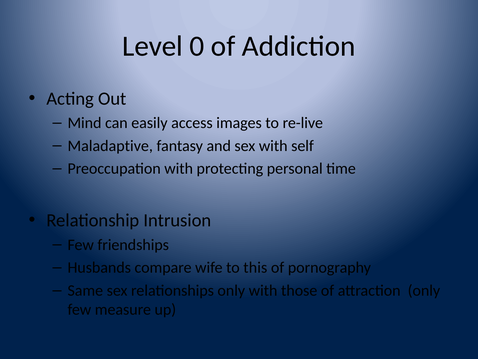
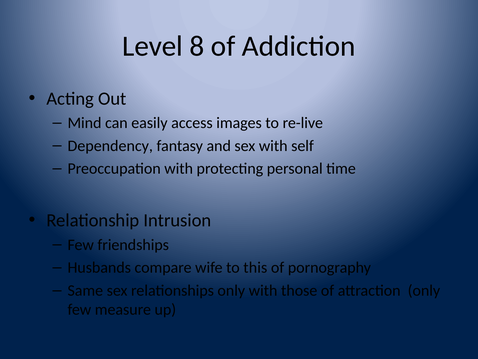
0: 0 -> 8 (197, 46)
Maladaptive: Maladaptive -> Dependency (110, 146)
